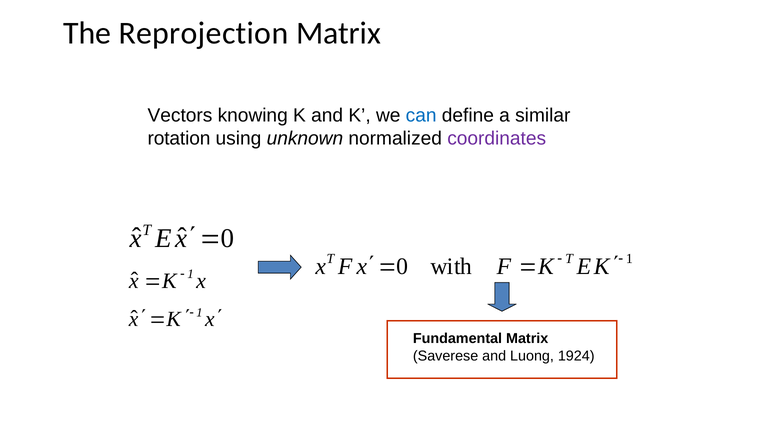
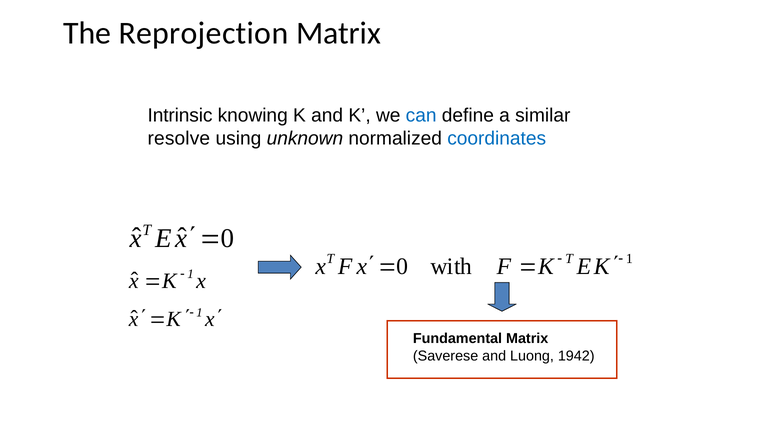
Vectors: Vectors -> Intrinsic (180, 115)
rotation: rotation -> resolve (179, 138)
coordinates colour: purple -> blue (497, 138)
1924: 1924 -> 1942 (576, 355)
